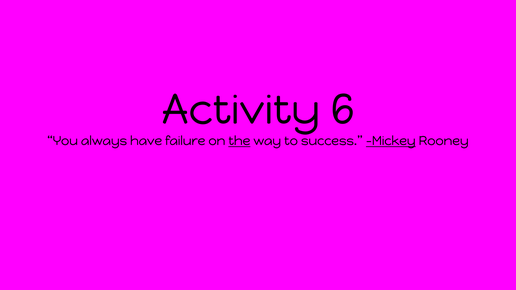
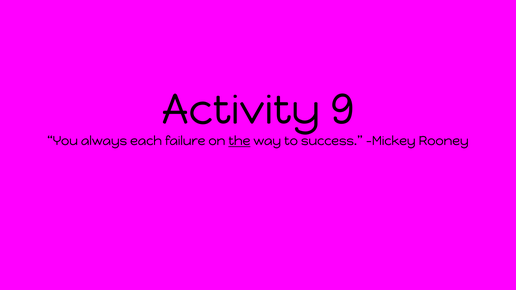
6: 6 -> 9 (343, 110)
have: have -> each (146, 141)
Mickey underline: present -> none (391, 141)
